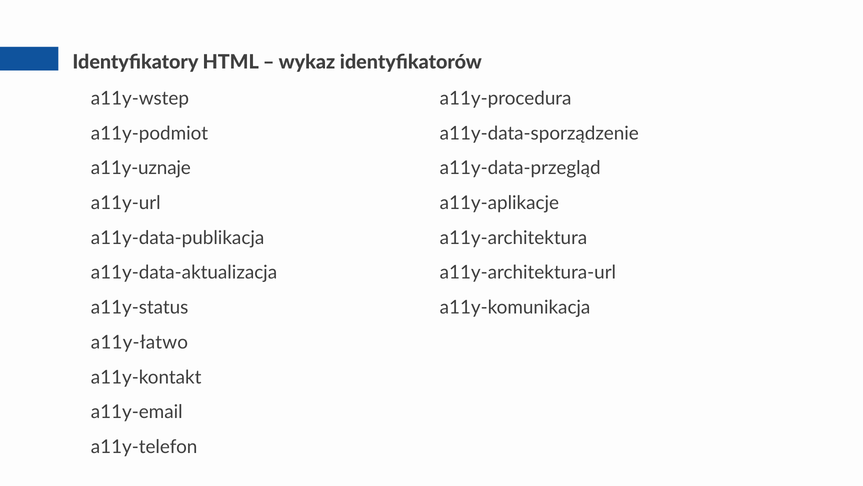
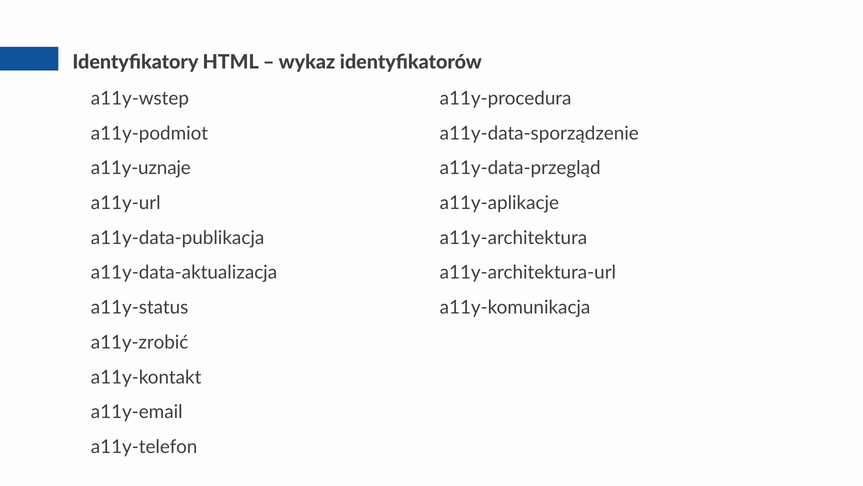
a11y-łatwo: a11y-łatwo -> a11y-zrobić (140, 342)
